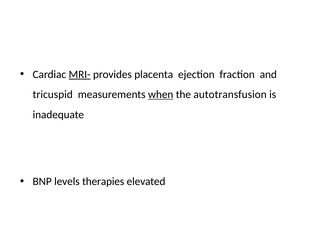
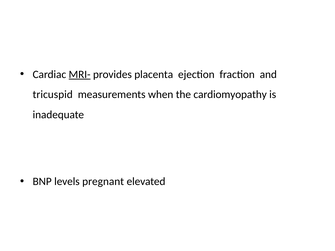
when underline: present -> none (161, 95)
autotransfusion: autotransfusion -> cardiomyopathy (230, 95)
therapies: therapies -> pregnant (103, 182)
